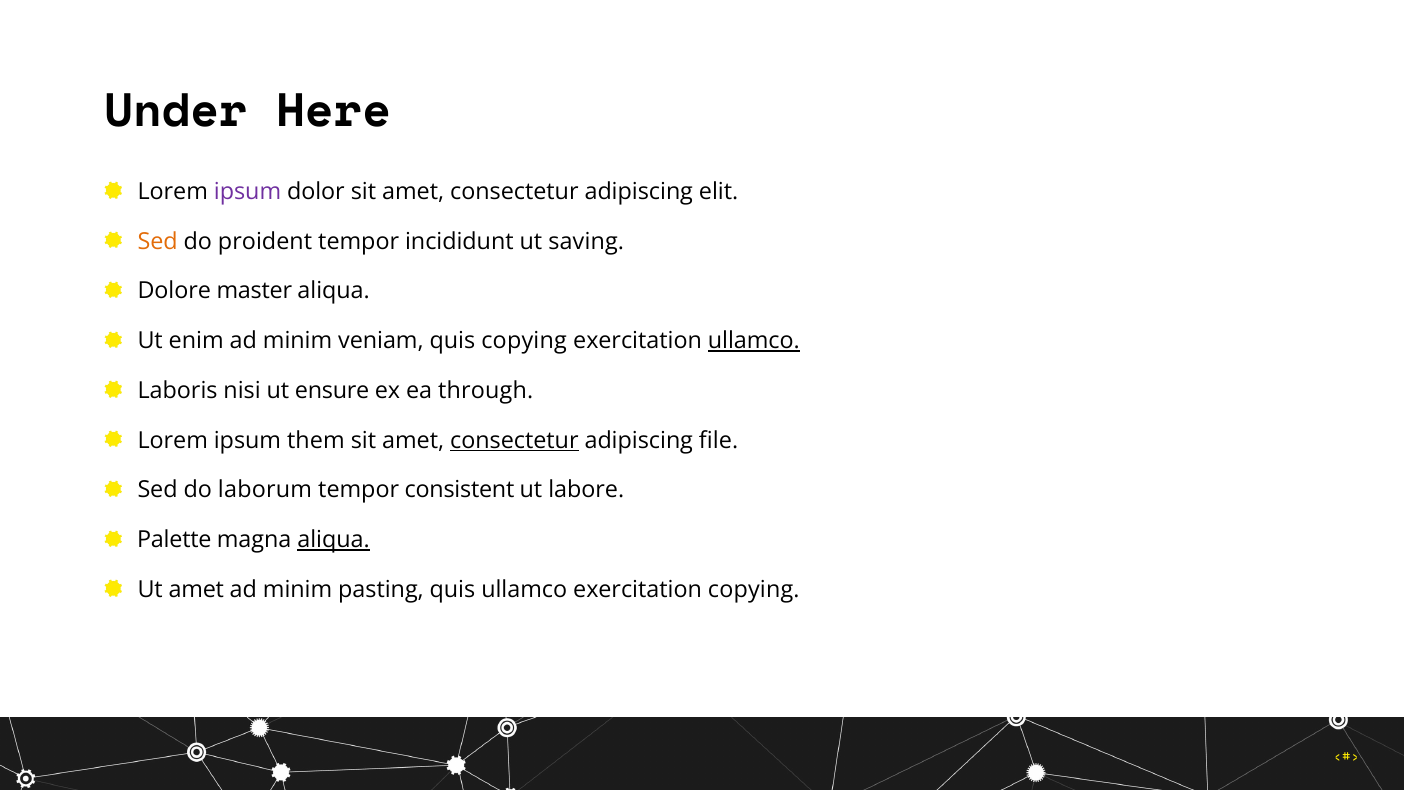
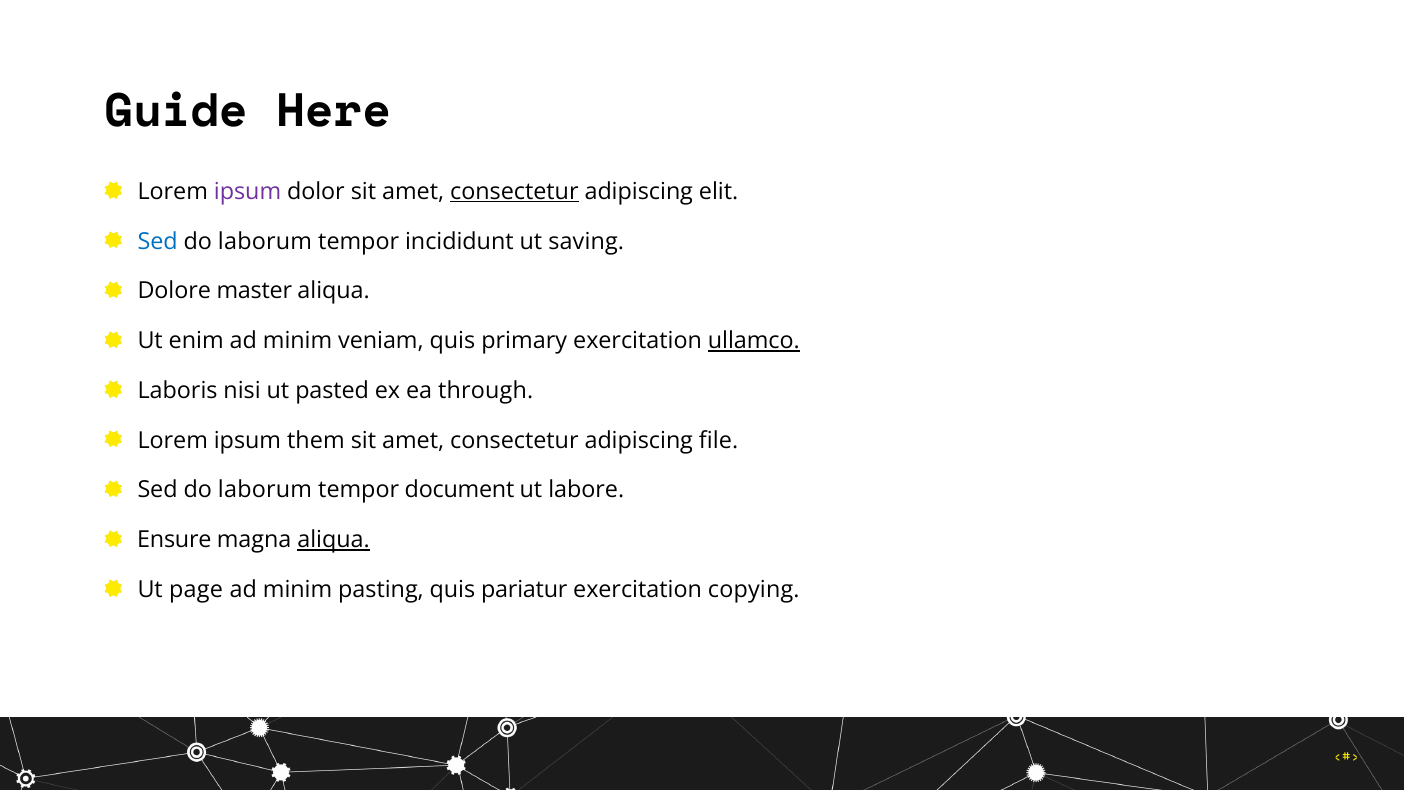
Under: Under -> Guide (176, 111)
consectetur underline: none -> present (514, 192)
Sed colour: orange -> blue (158, 241)
proident: proident -> laborum (265, 241)
quis copying: copying -> primary (524, 341)
ensure: ensure -> pasted (332, 391)
consectetur underline: present -> none (514, 440)
consistent: consistent -> document (460, 490)
Palette: Palette -> Ensure (174, 540)
Ut amet: amet -> page (196, 590)
quis ullamco: ullamco -> pariatur (524, 590)
